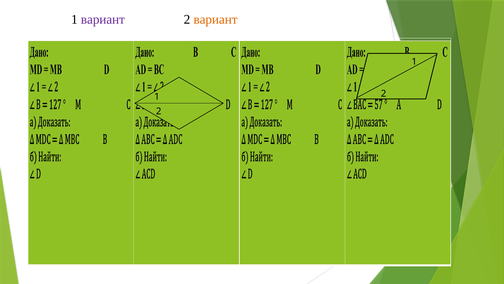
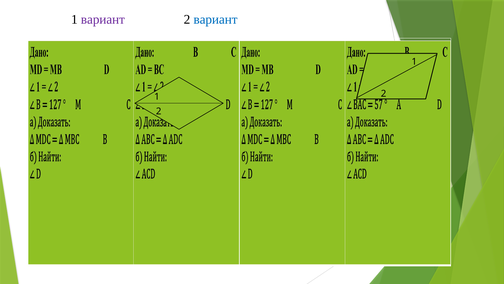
вариант colour: orange -> blue (215, 19)
